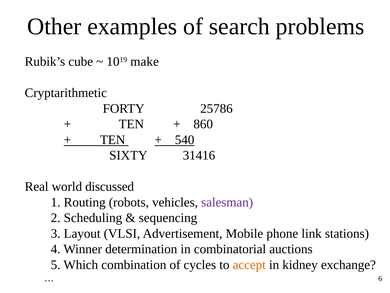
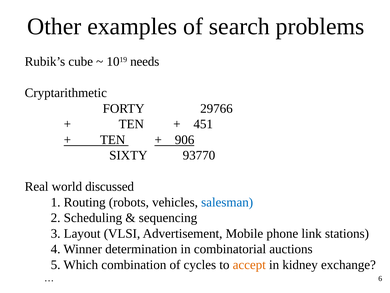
make: make -> needs (145, 62)
25786: 25786 -> 29766 (216, 108)
860: 860 -> 451 (203, 124)
540: 540 -> 906 (185, 140)
31416: 31416 -> 93770 (199, 155)
salesman colour: purple -> blue (227, 202)
